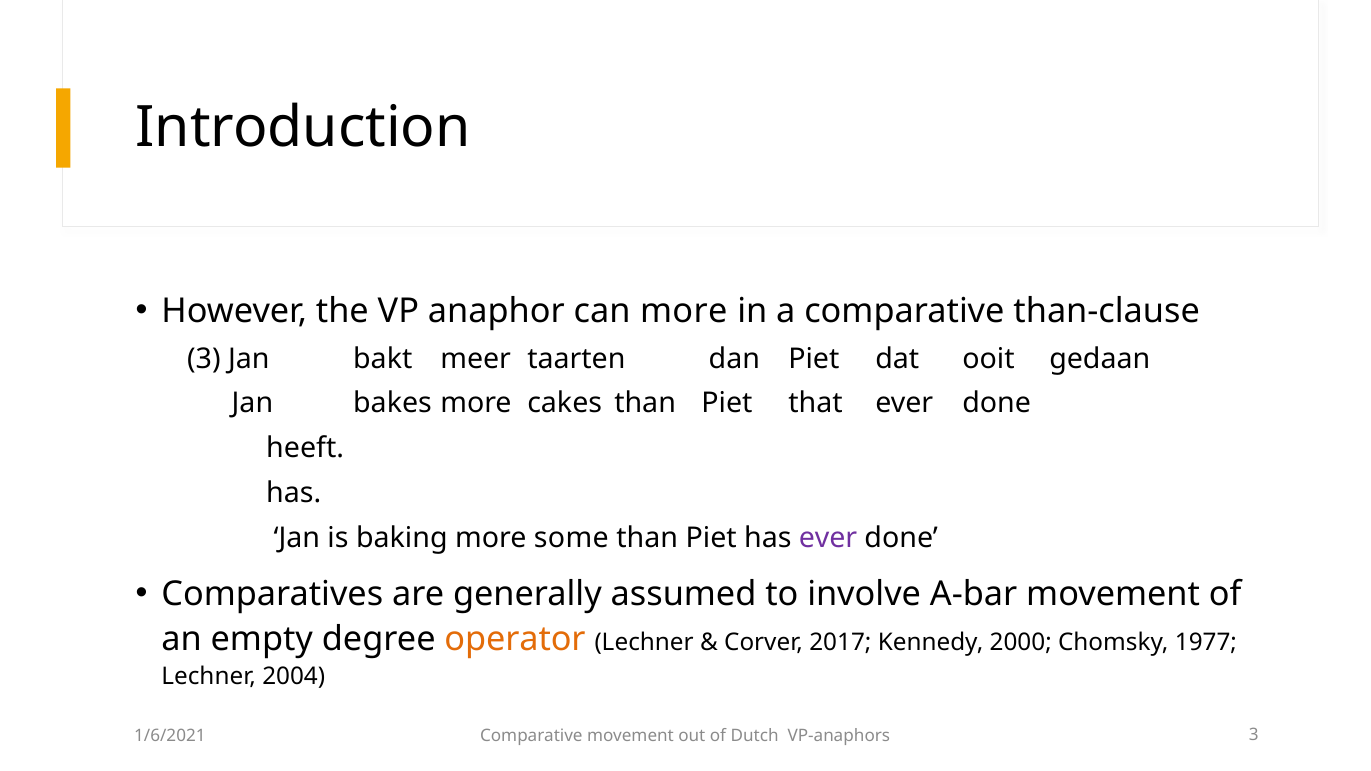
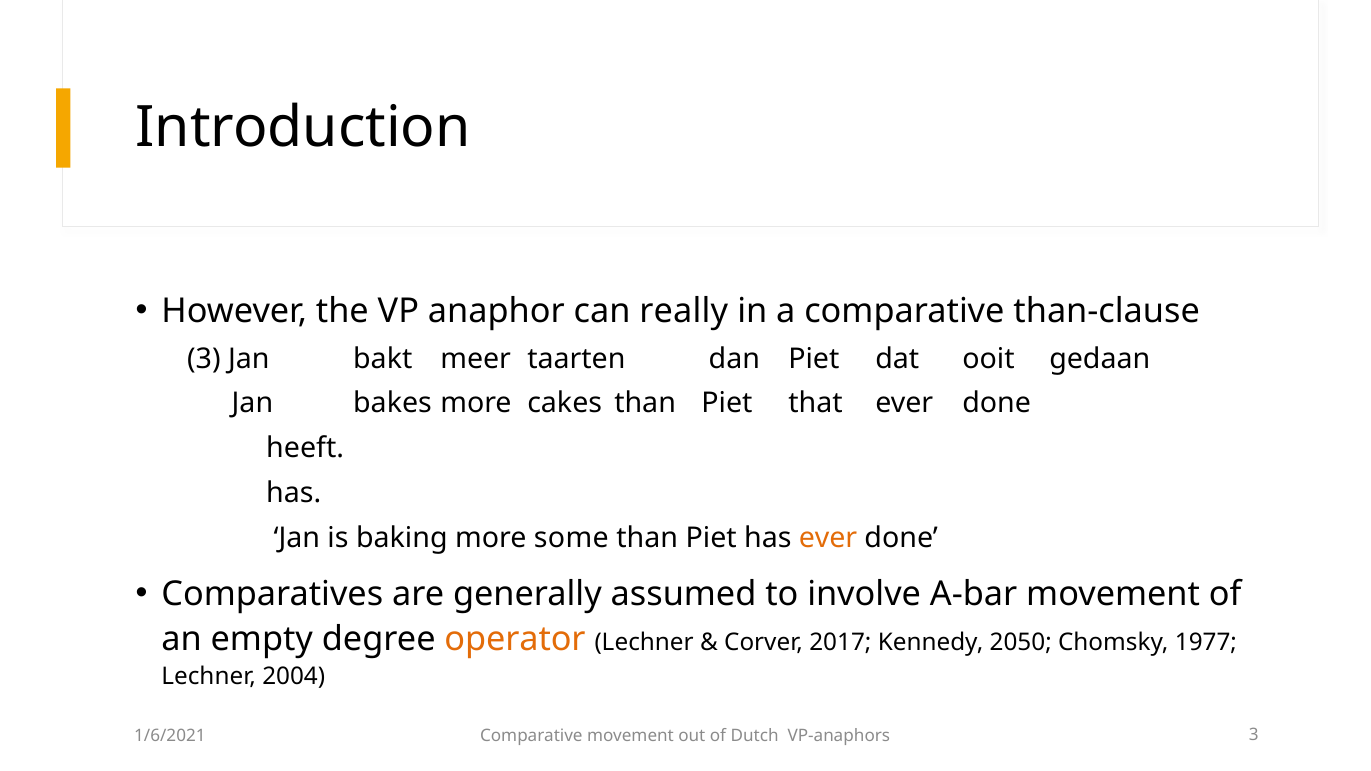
can more: more -> really (684, 311)
ever colour: purple -> orange (828, 538)
2000: 2000 -> 2050 (1021, 643)
